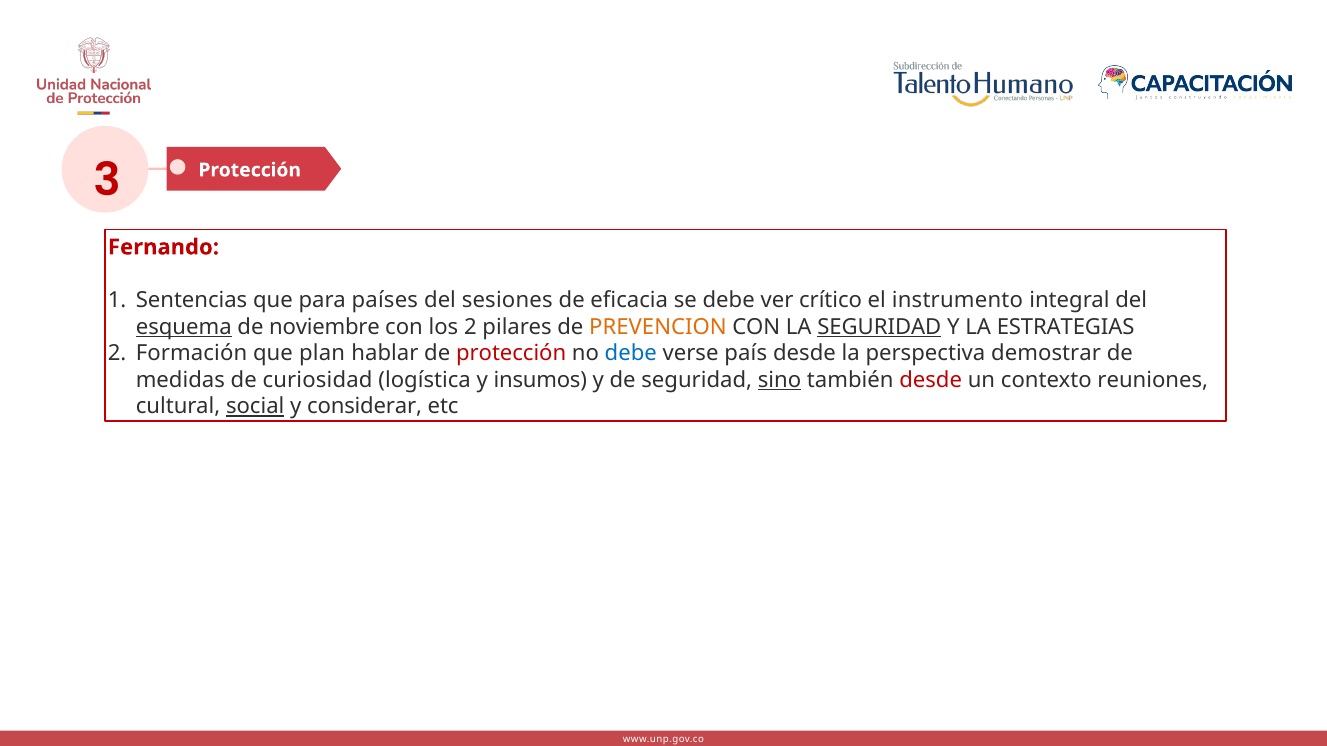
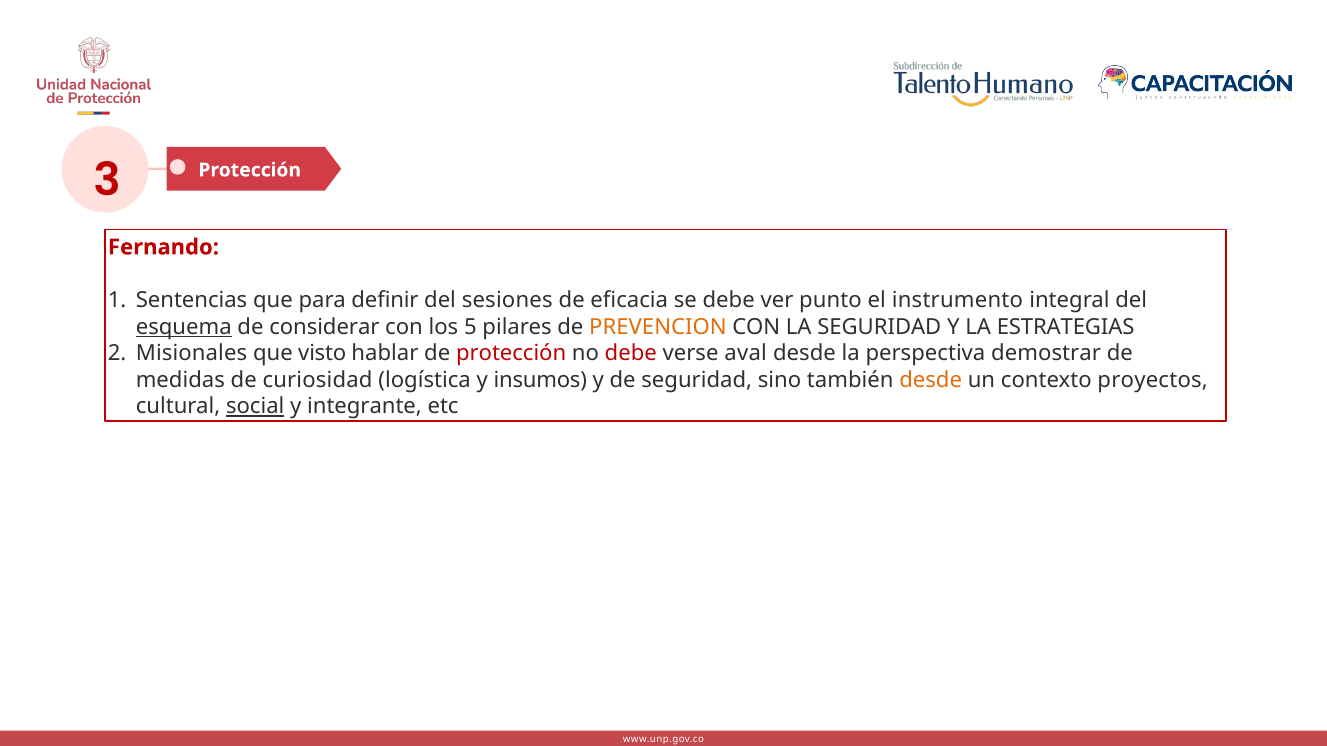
países: países -> definir (385, 300)
crítico: crítico -> punto (831, 300)
noviembre: noviembre -> considerar (324, 327)
los 2: 2 -> 5 (470, 327)
SEGURIDAD underline: present -> none (879, 327)
Formación: Formación -> Misionales (192, 354)
plan: plan -> visto (322, 354)
debe colour: blue -> red (631, 354)
país: país -> aval (746, 354)
sino underline: present -> none (780, 380)
desde colour: red -> orange (931, 380)
reuniones: reuniones -> proyectos (1153, 380)
considerar: considerar -> integrante (365, 407)
